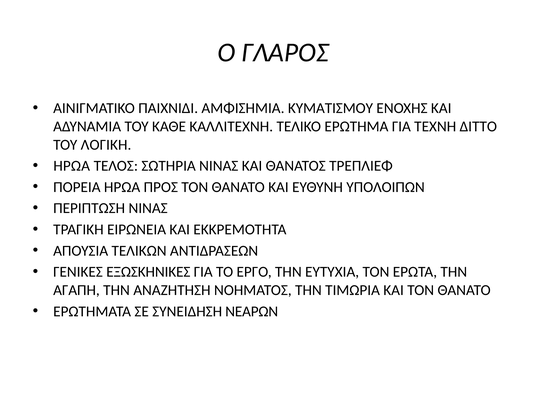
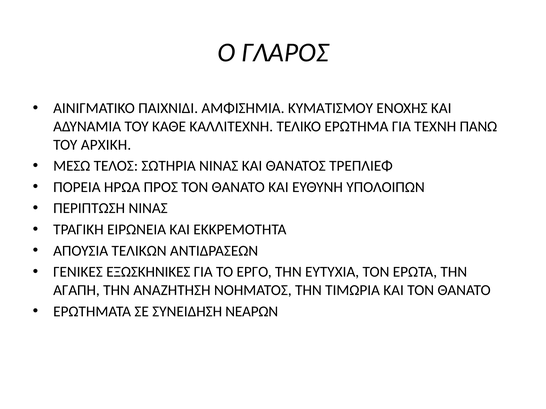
ΔΙΤΤΟ: ΔΙΤΤΟ -> ΠΑΝΩ (478, 127)
ΛΟΓΙΚΗ: ΛΟΓΙΚΗ -> ΑΡΧΙΚΗ (106, 145)
ΗΡΩΑ: ΗΡΩΑ -> ΜΕΣΩ (72, 166)
